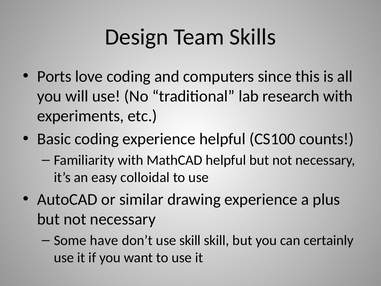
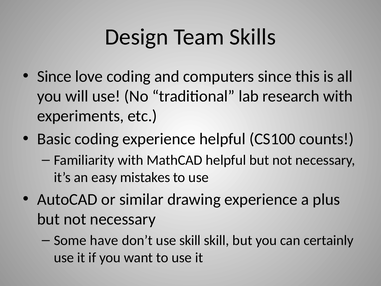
Ports: Ports -> Since (54, 76)
colloidal: colloidal -> mistakes (145, 177)
